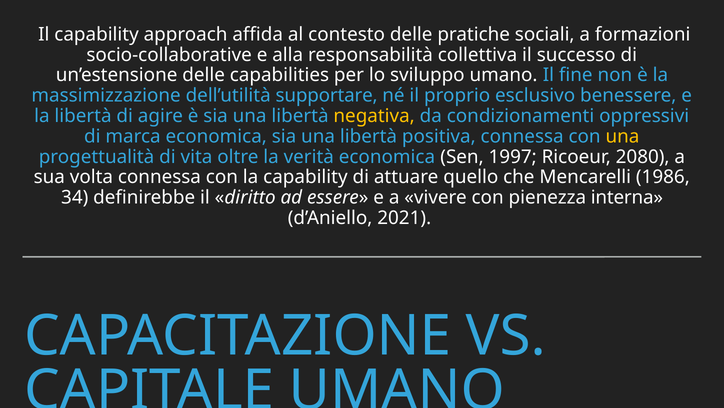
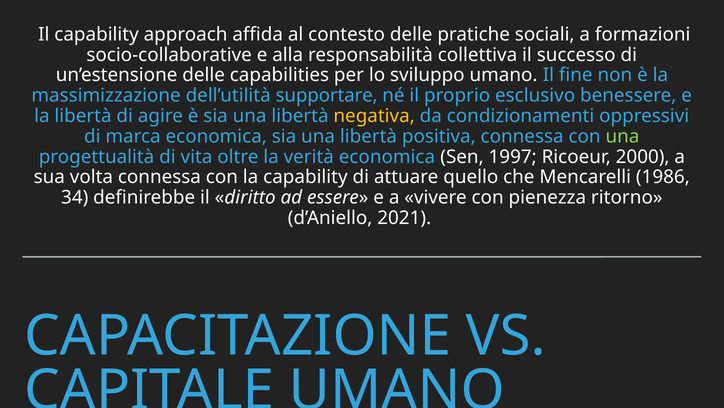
una colour: yellow -> light green (622, 136)
2080: 2080 -> 2000 (643, 157)
interna: interna -> ritorno (627, 197)
